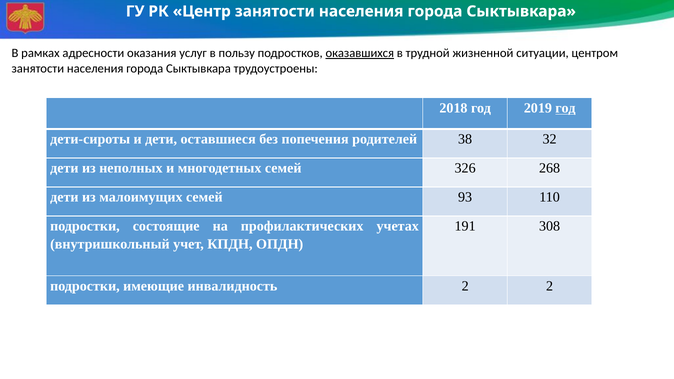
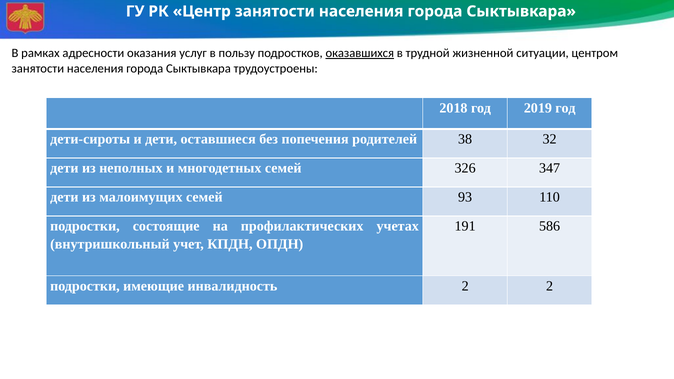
год underline: present -> none (565, 108)
268: 268 -> 347 (550, 168)
308: 308 -> 586 (550, 226)
